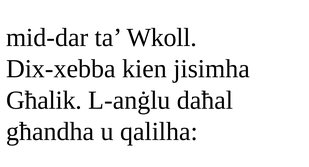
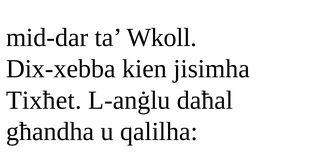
Għalik: Għalik -> Tixħet (44, 100)
